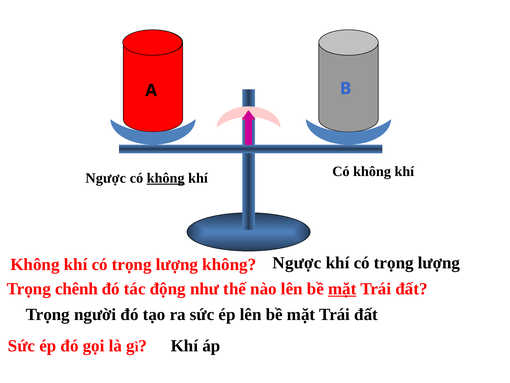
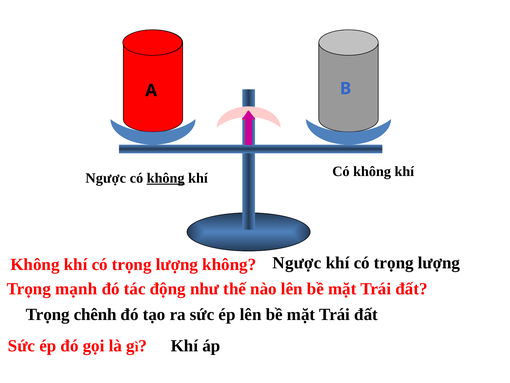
chênh: chênh -> mạnh (76, 288)
mặt underline: present -> none (342, 288)
người: người -> chênh (95, 314)
